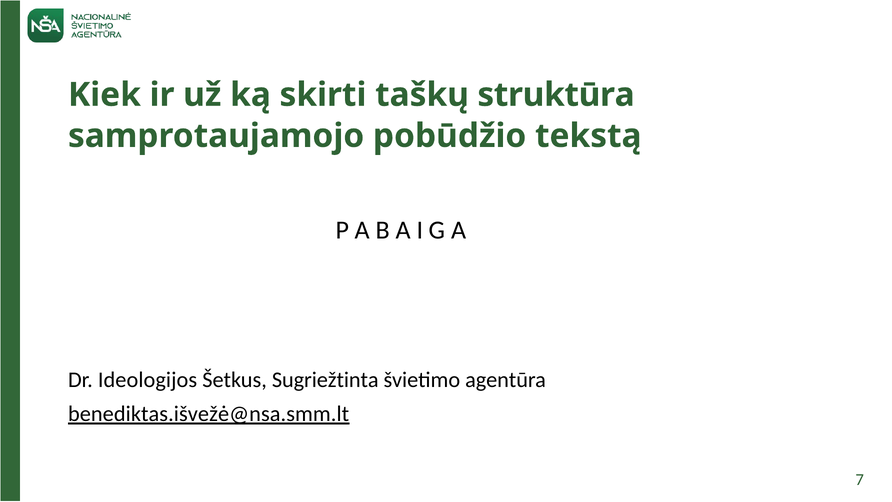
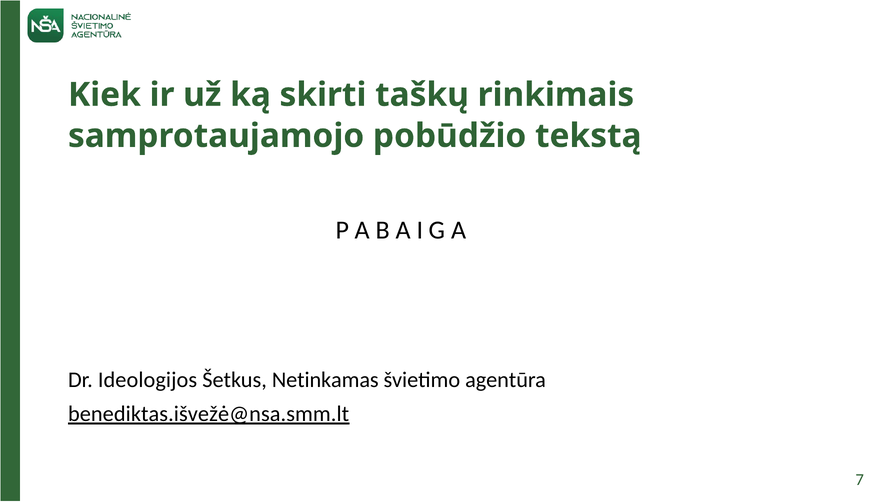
struktūra: struktūra -> rinkimais (556, 95)
Sugriežtinta: Sugriežtinta -> Netinkamas (325, 380)
